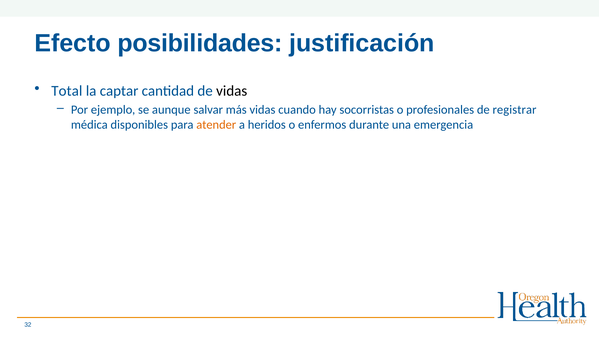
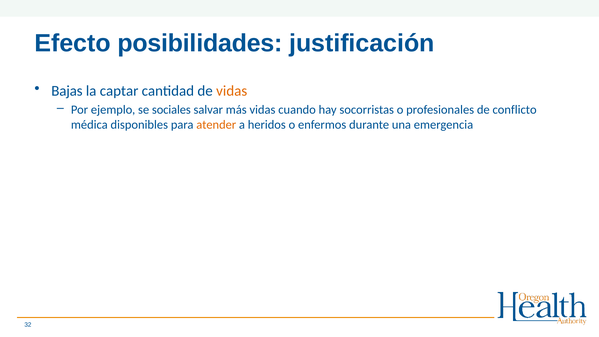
Total: Total -> Bajas (67, 91)
vidas colour: black -> orange (232, 91)
aunque: aunque -> sociales (171, 110)
registrar: registrar -> conflicto (515, 110)
